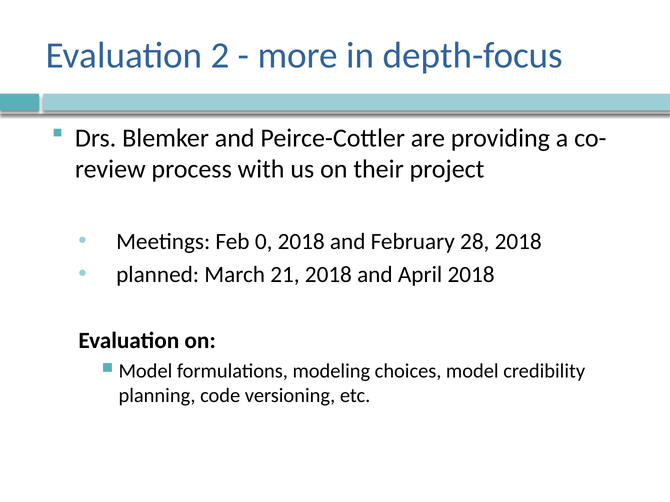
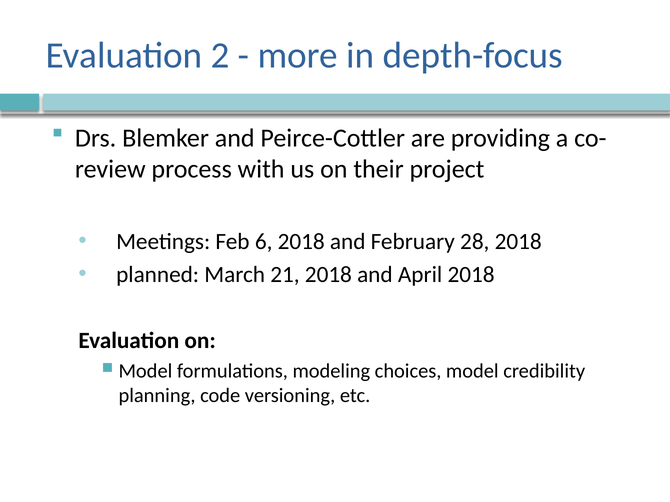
0: 0 -> 6 (264, 242)
